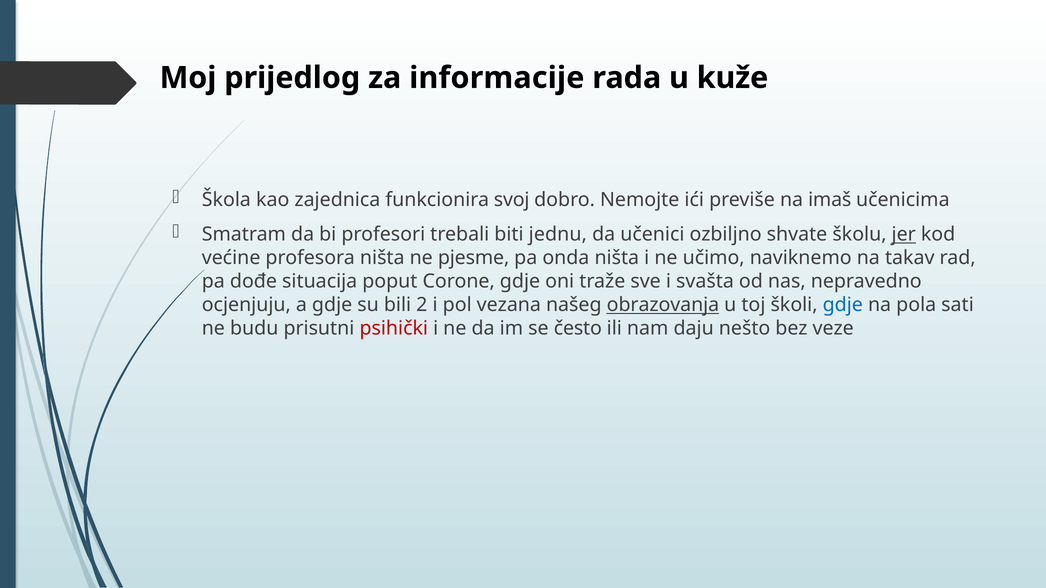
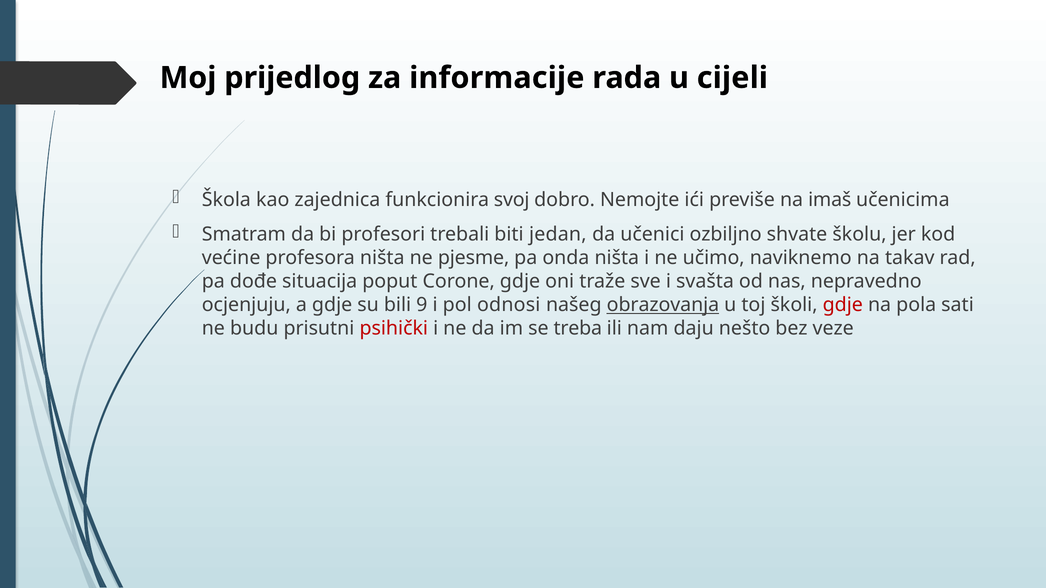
kuže: kuže -> cijeli (732, 78)
jednu: jednu -> jedan (558, 235)
jer underline: present -> none (904, 235)
2: 2 -> 9 (422, 305)
vezana: vezana -> odnosi (509, 305)
gdje colour: blue -> red (843, 305)
često: često -> treba (578, 329)
